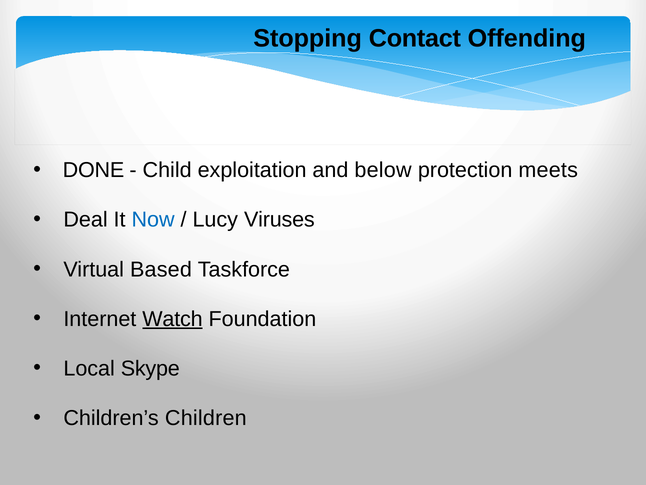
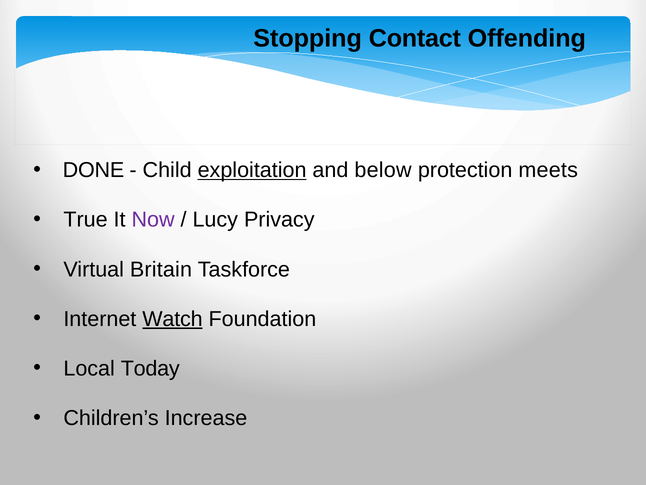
exploitation underline: none -> present (252, 170)
Deal: Deal -> True (86, 220)
Now colour: blue -> purple (153, 220)
Viruses: Viruses -> Privacy (279, 220)
Based: Based -> Britain (161, 269)
Skype: Skype -> Today (150, 368)
Children: Children -> Increase (206, 418)
